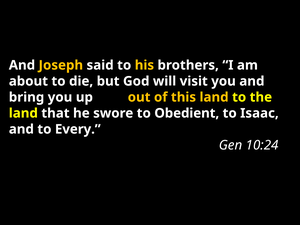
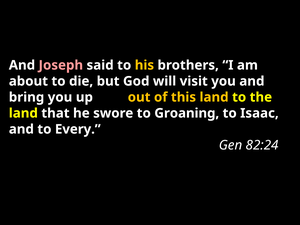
Joseph colour: yellow -> pink (61, 65)
Obedient: Obedient -> Groaning (187, 113)
10:24: 10:24 -> 82:24 (262, 145)
